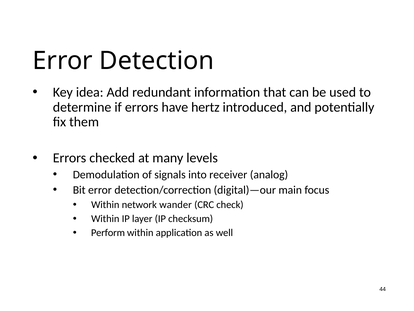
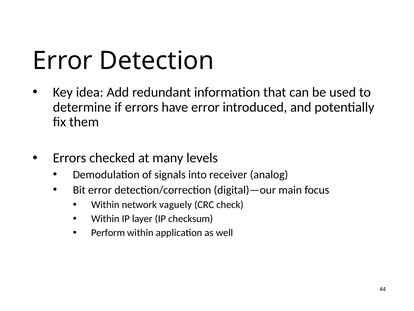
have hertz: hertz -> error (205, 107)
wander: wander -> vaguely (176, 204)
